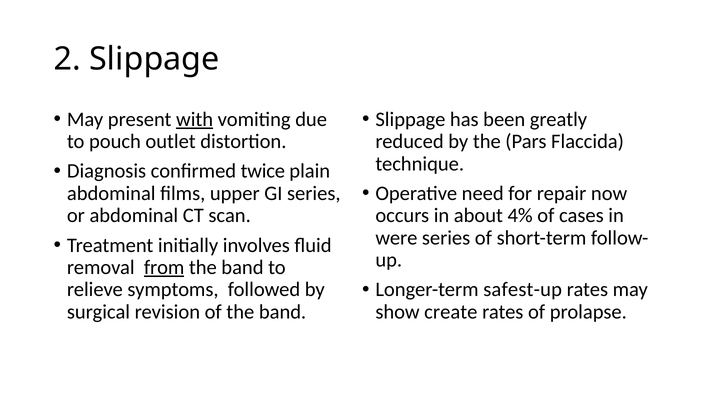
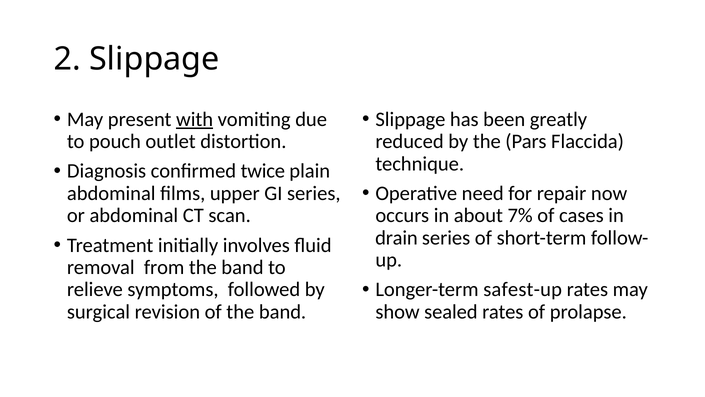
4%: 4% -> 7% (520, 215)
were: were -> drain (396, 238)
from underline: present -> none (164, 267)
create: create -> sealed (451, 312)
